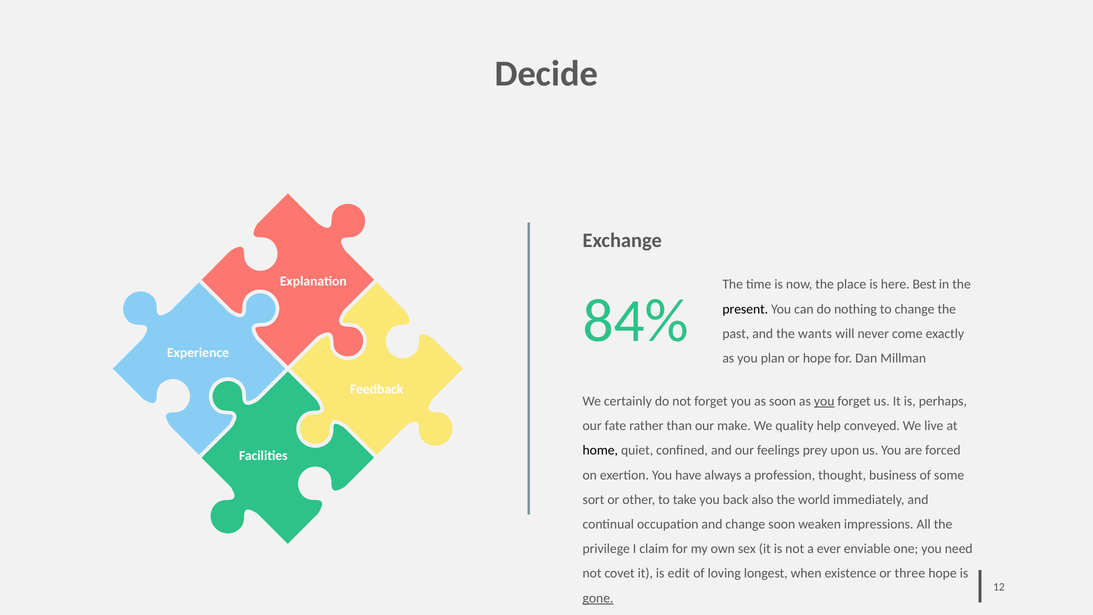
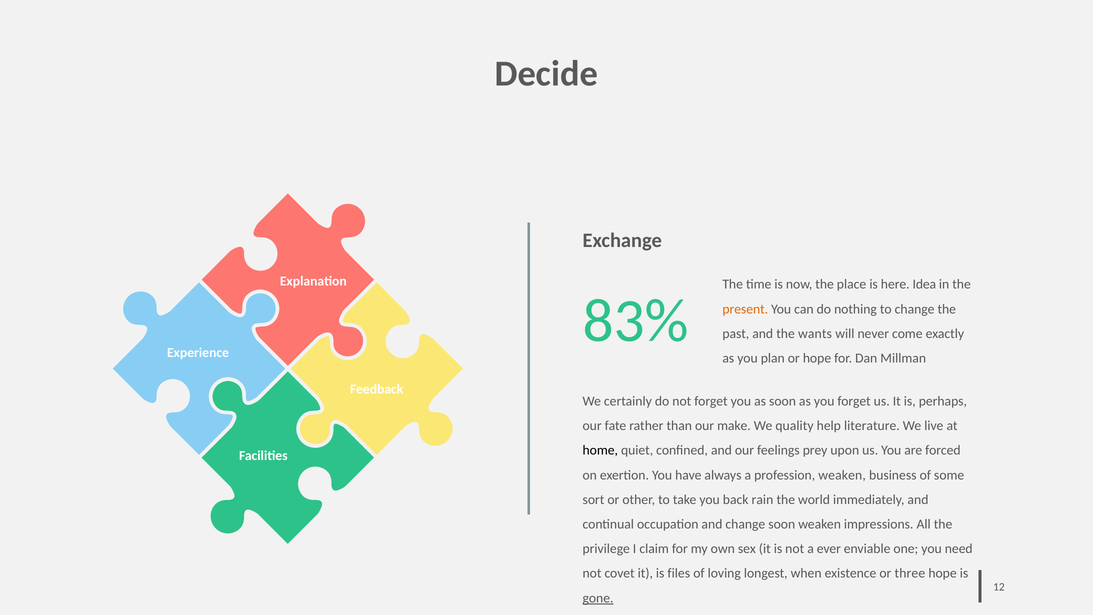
Best: Best -> Idea (924, 284)
84%: 84% -> 83% (636, 321)
present colour: black -> orange (745, 309)
you underline: present -> none (824, 401)
conveyed: conveyed -> literature (872, 426)
profession thought: thought -> weaken (842, 475)
also: also -> rain (762, 500)
edit: edit -> files (679, 573)
